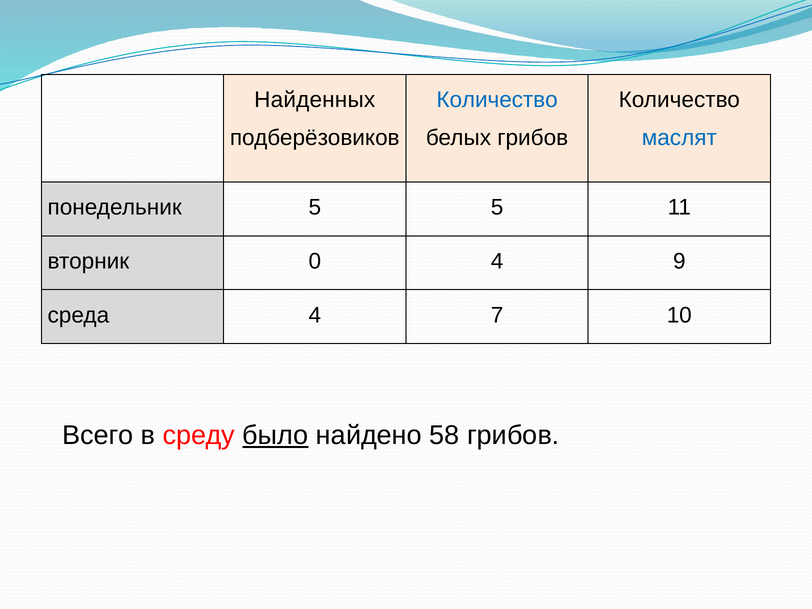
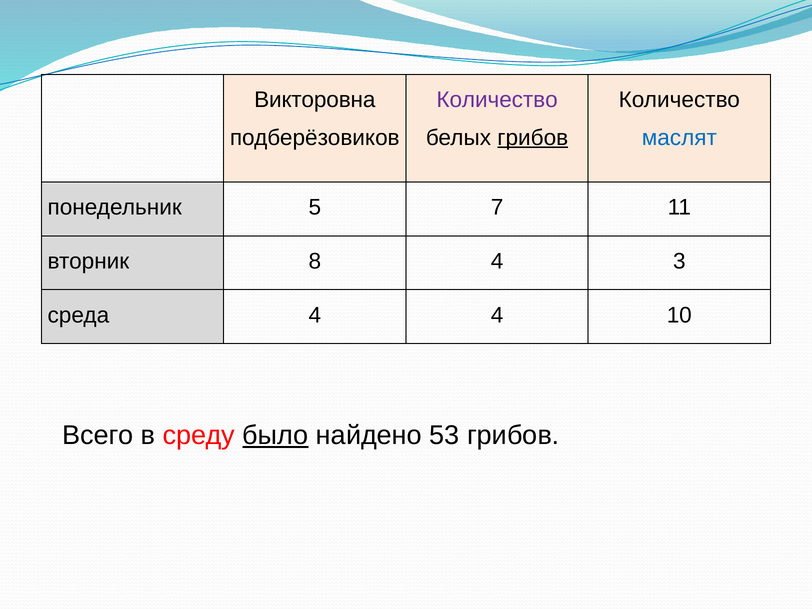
Найденных: Найденных -> Викторовна (315, 100)
Количество colour: blue -> purple (497, 100)
грибов underline: none -> present (533, 138)
5 5: 5 -> 7 (497, 208)
0: 0 -> 8 (315, 261)
9: 9 -> 3 (679, 261)
4 7: 7 -> 4 (497, 315)
58: 58 -> 53 (445, 435)
